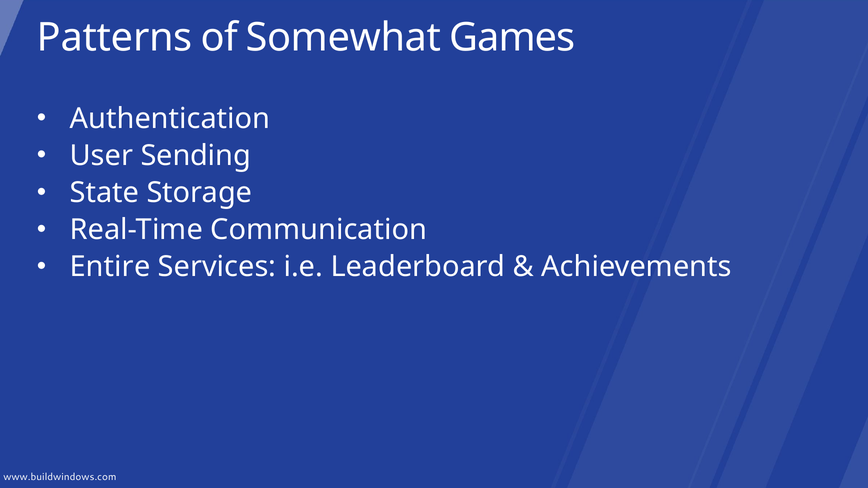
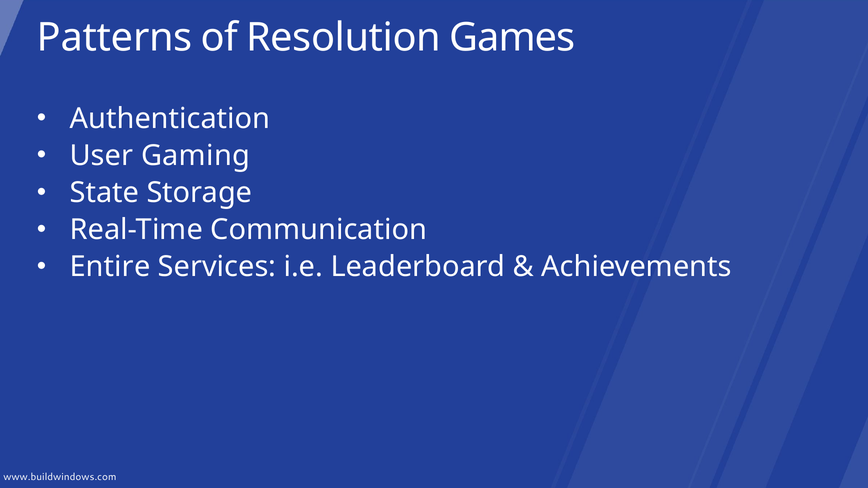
Somewhat: Somewhat -> Resolution (344, 38)
Sending: Sending -> Gaming (196, 156)
